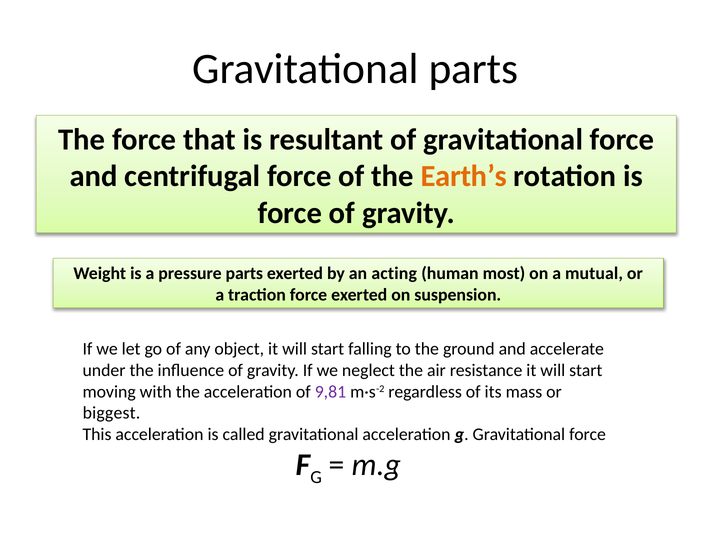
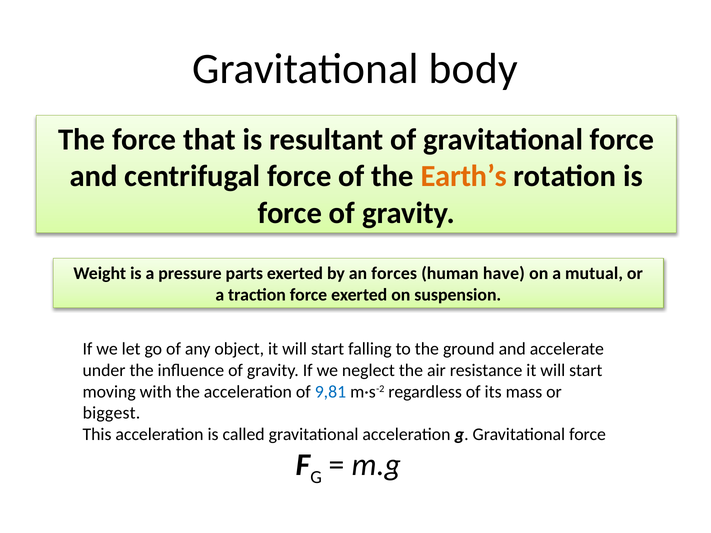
Gravitational parts: parts -> body (473, 69)
acting: acting -> forces (394, 274)
most: most -> have (504, 274)
9,81 colour: purple -> blue (330, 392)
